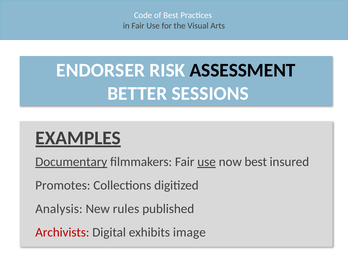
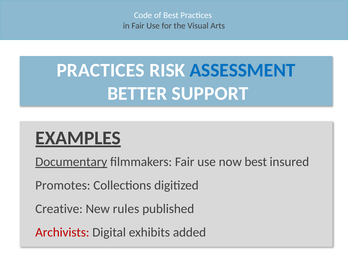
ENDORSER: ENDORSER -> PRACTICES (101, 70)
ASSESSMENT colour: black -> blue (243, 70)
SESSIONS: SESSIONS -> SUPPORT (210, 93)
use underline: present -> none (207, 162)
Analysis: Analysis -> Creative (59, 209)
image: image -> added (189, 232)
